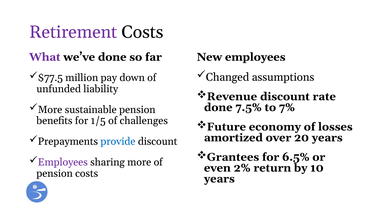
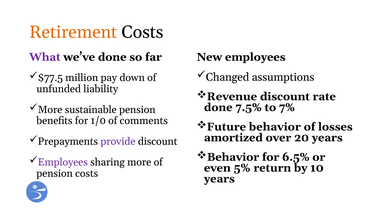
Retirement colour: purple -> orange (73, 32)
1/5: 1/5 -> 1/0 (98, 121)
challenges: challenges -> comments (144, 121)
Future economy: economy -> behavior (275, 127)
provide colour: blue -> purple (118, 142)
Grantees: Grantees -> Behavior (233, 157)
2%: 2% -> 5% (242, 168)
